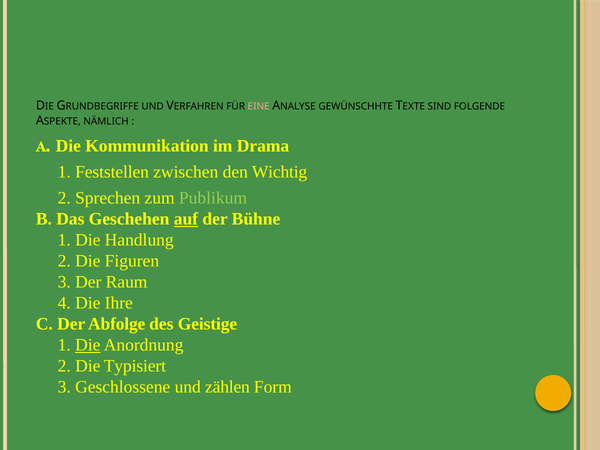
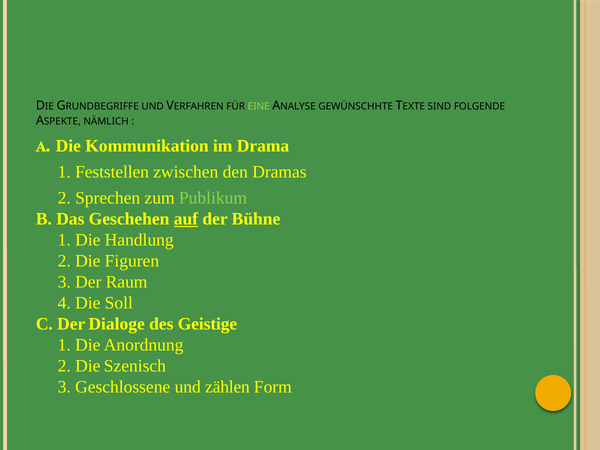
EINE colour: pink -> light green (259, 107)
Wichtig: Wichtig -> Dramas (279, 172)
Ihre: Ihre -> Soll (119, 303)
Abfolge: Abfolge -> Dialoge (117, 324)
Die underline: present -> none (88, 345)
Typisiert: Typisiert -> Szenisch (135, 366)
